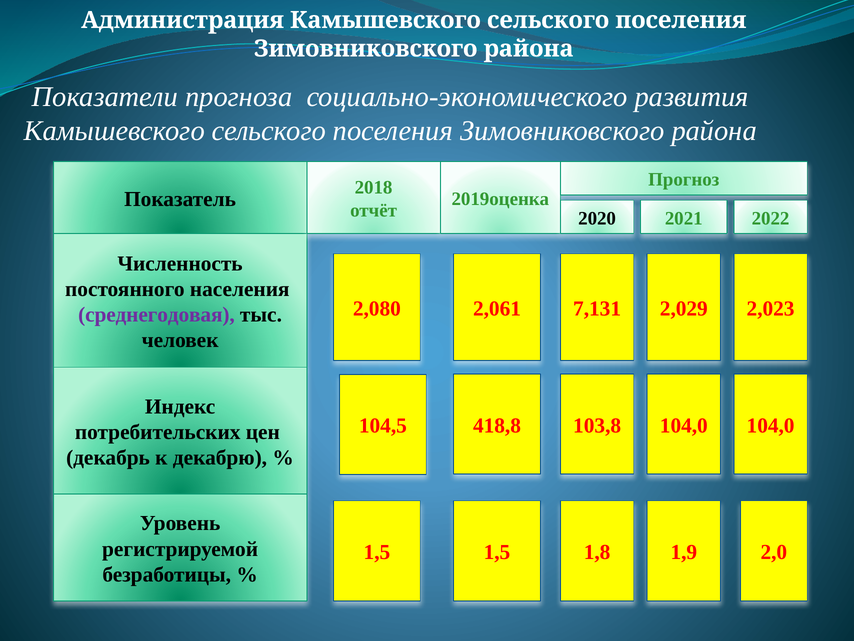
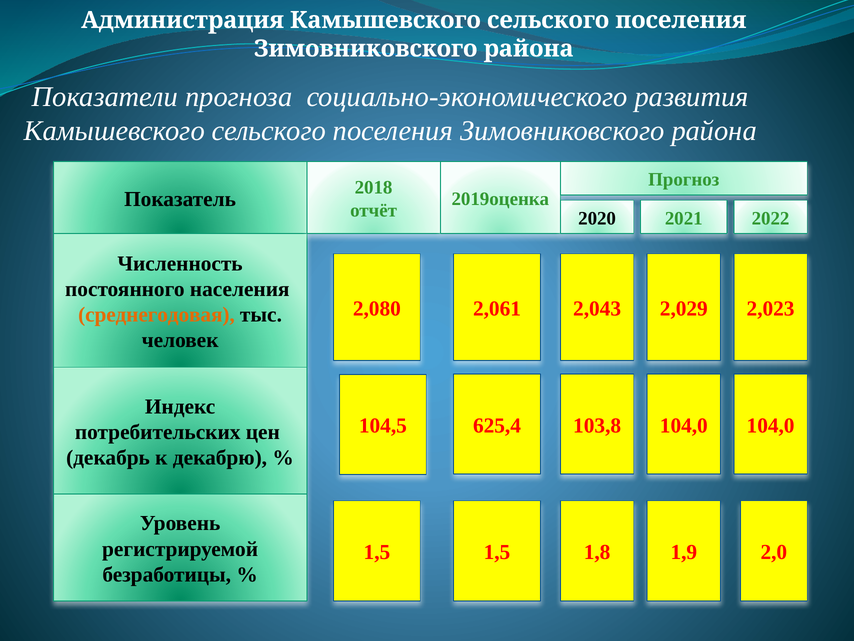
7,131: 7,131 -> 2,043 (597, 308)
среднегодовая colour: purple -> orange (156, 315)
418,8: 418,8 -> 625,4 (497, 425)
